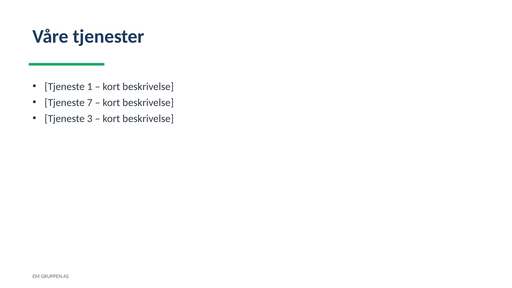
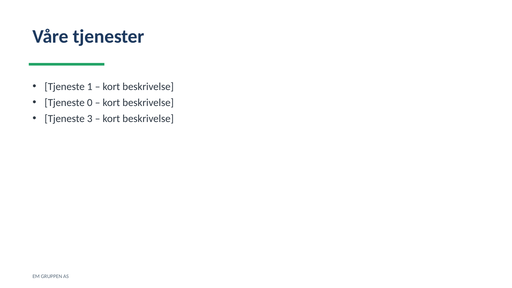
7: 7 -> 0 (90, 103)
